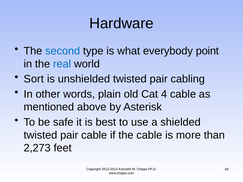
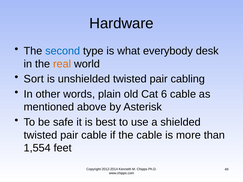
point: point -> desk (207, 51)
real colour: blue -> orange (62, 64)
4: 4 -> 6 (164, 94)
2,273: 2,273 -> 1,554 (37, 148)
